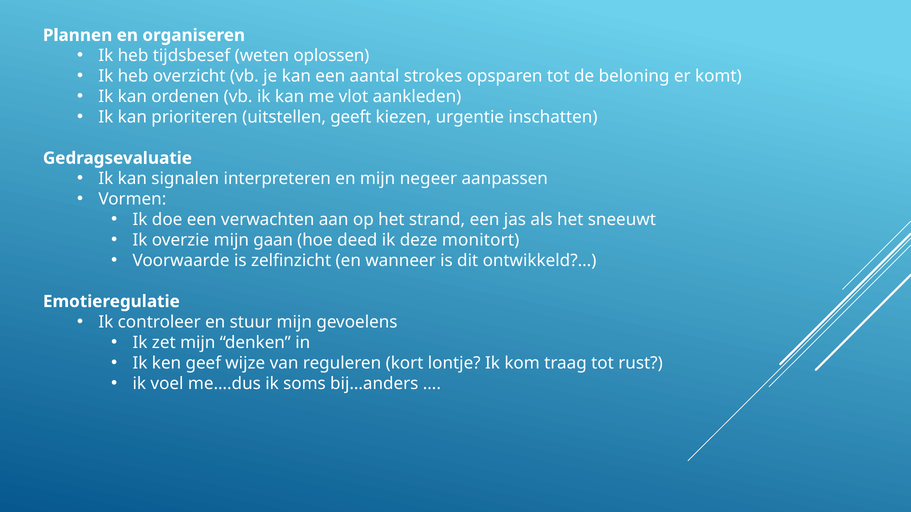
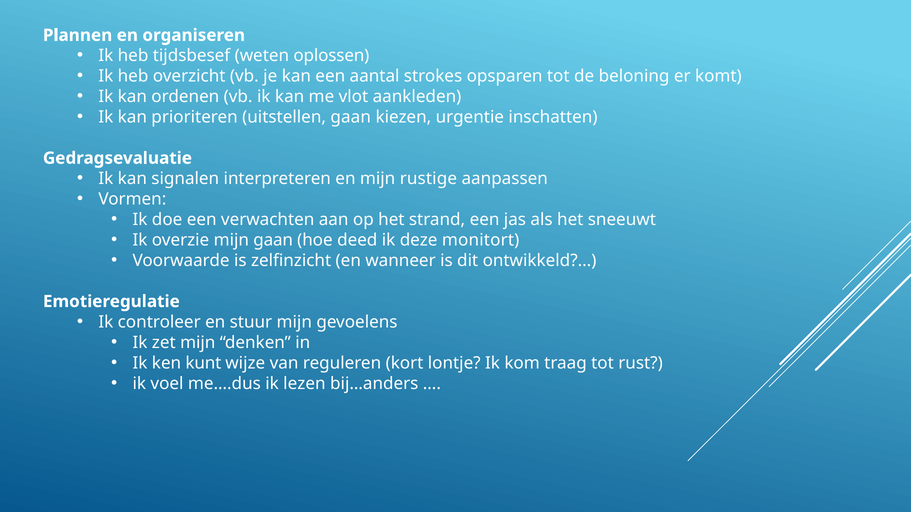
uitstellen geeft: geeft -> gaan (351, 117)
negeer: negeer -> rustige (428, 179)
geef: geef -> kunt (203, 363)
soms: soms -> lezen (304, 384)
